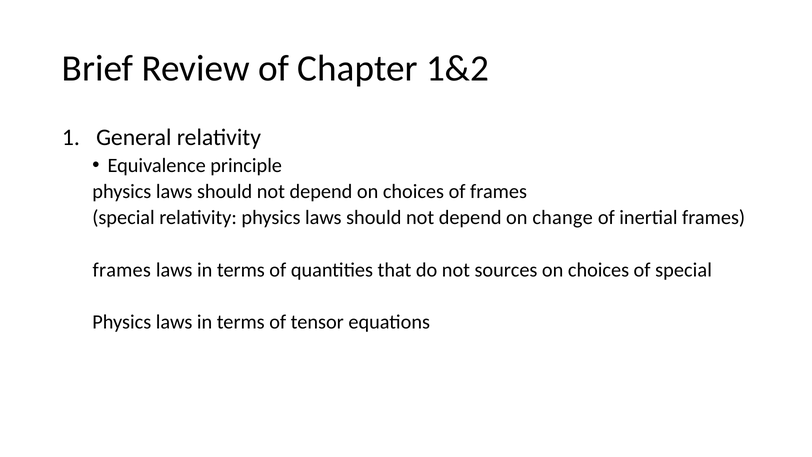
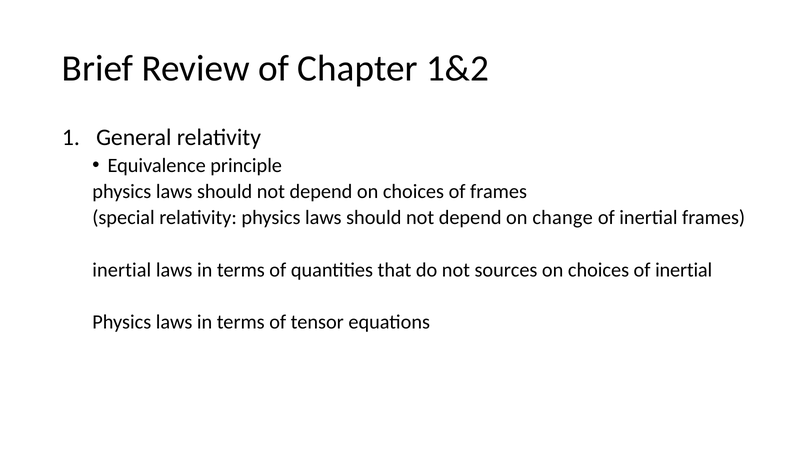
frames: frames -> inertial (122, 270)
choices of special: special -> inertial (684, 270)
